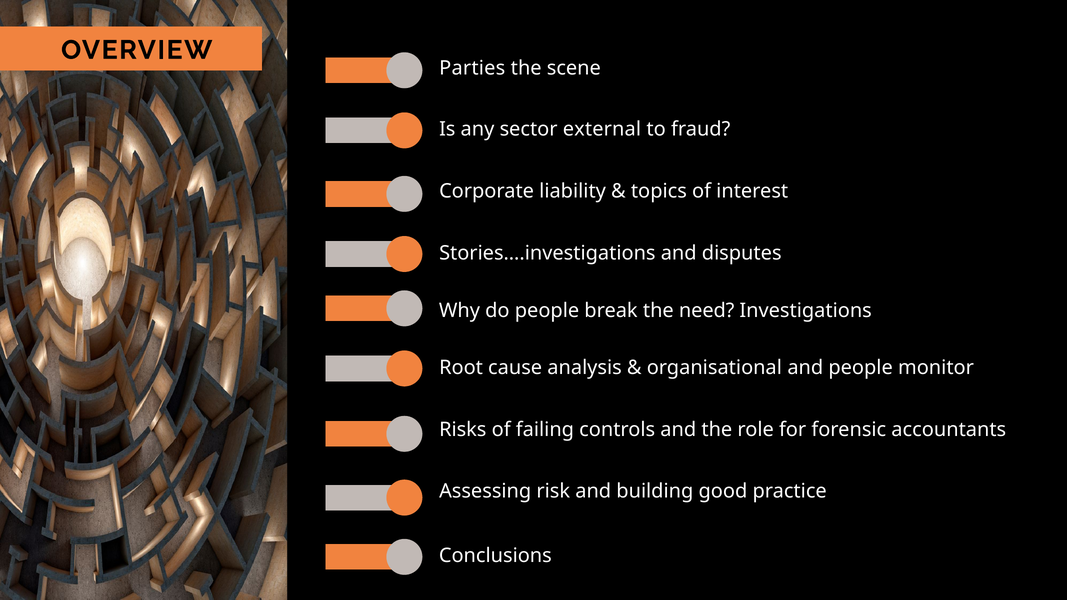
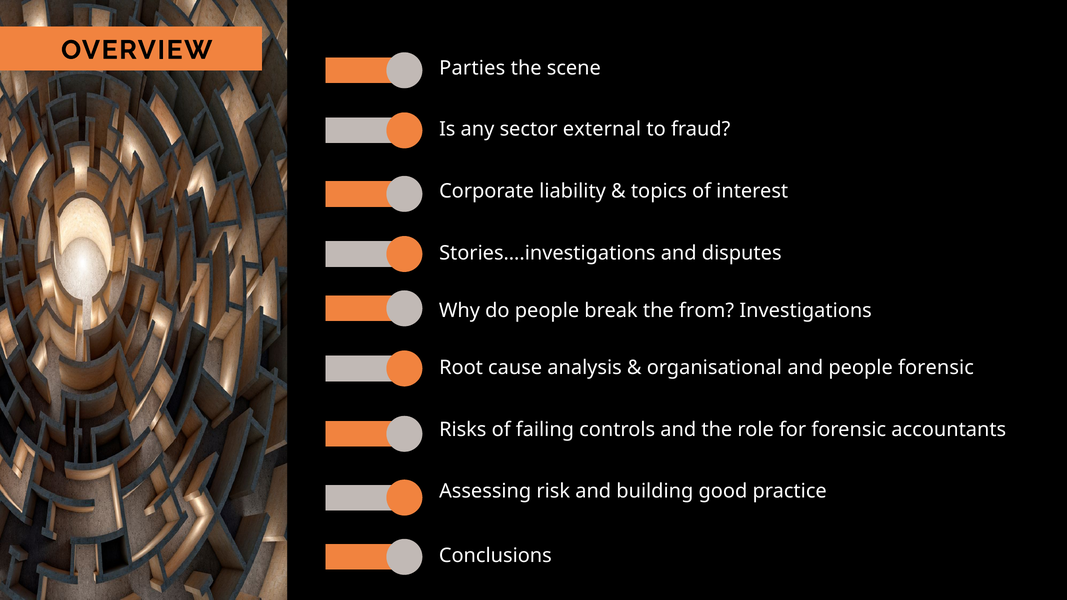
need: need -> from (707, 311)
people monitor: monitor -> forensic (936, 368)
